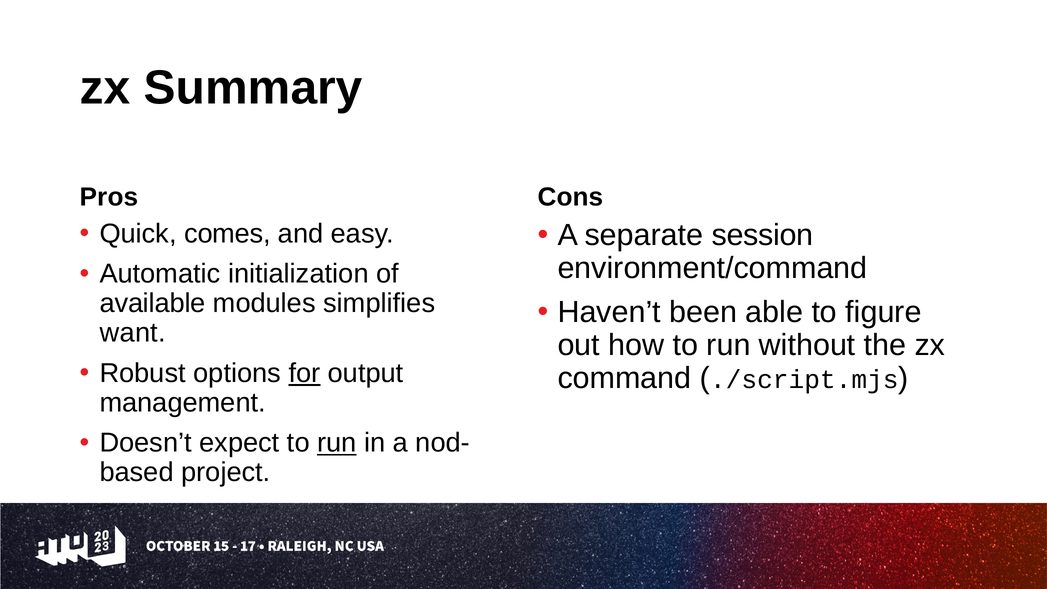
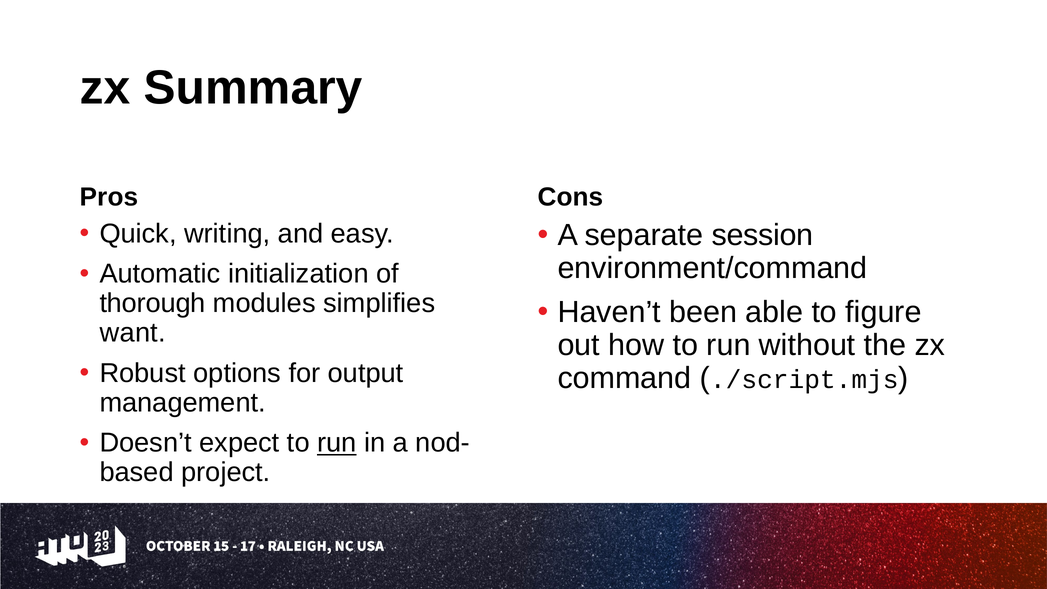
comes: comes -> writing (227, 234)
available: available -> thorough (153, 303)
for underline: present -> none (304, 373)
